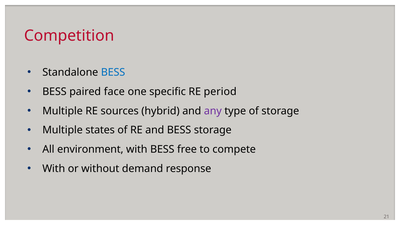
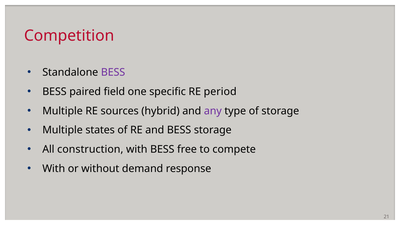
BESS colour: blue -> purple (113, 72)
face: face -> field (114, 92)
environment: environment -> construction (90, 150)
